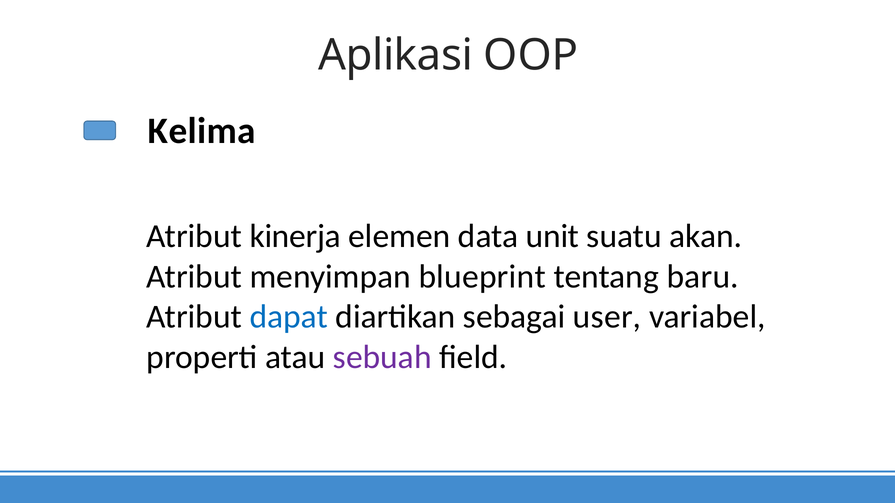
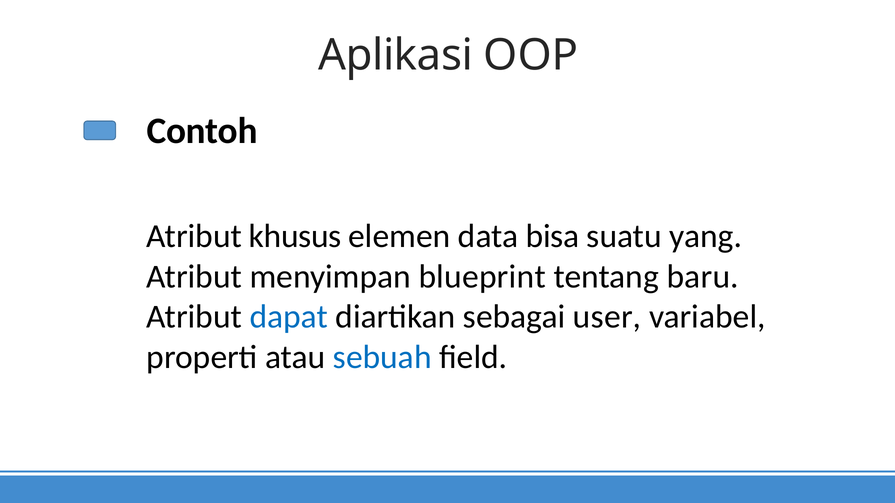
Kelima: Kelima -> Contoh (202, 131)
kinerja: kinerja -> khusus (295, 236)
unit: unit -> bisa (553, 236)
akan: akan -> yang (706, 236)
sebuah colour: purple -> blue (382, 357)
